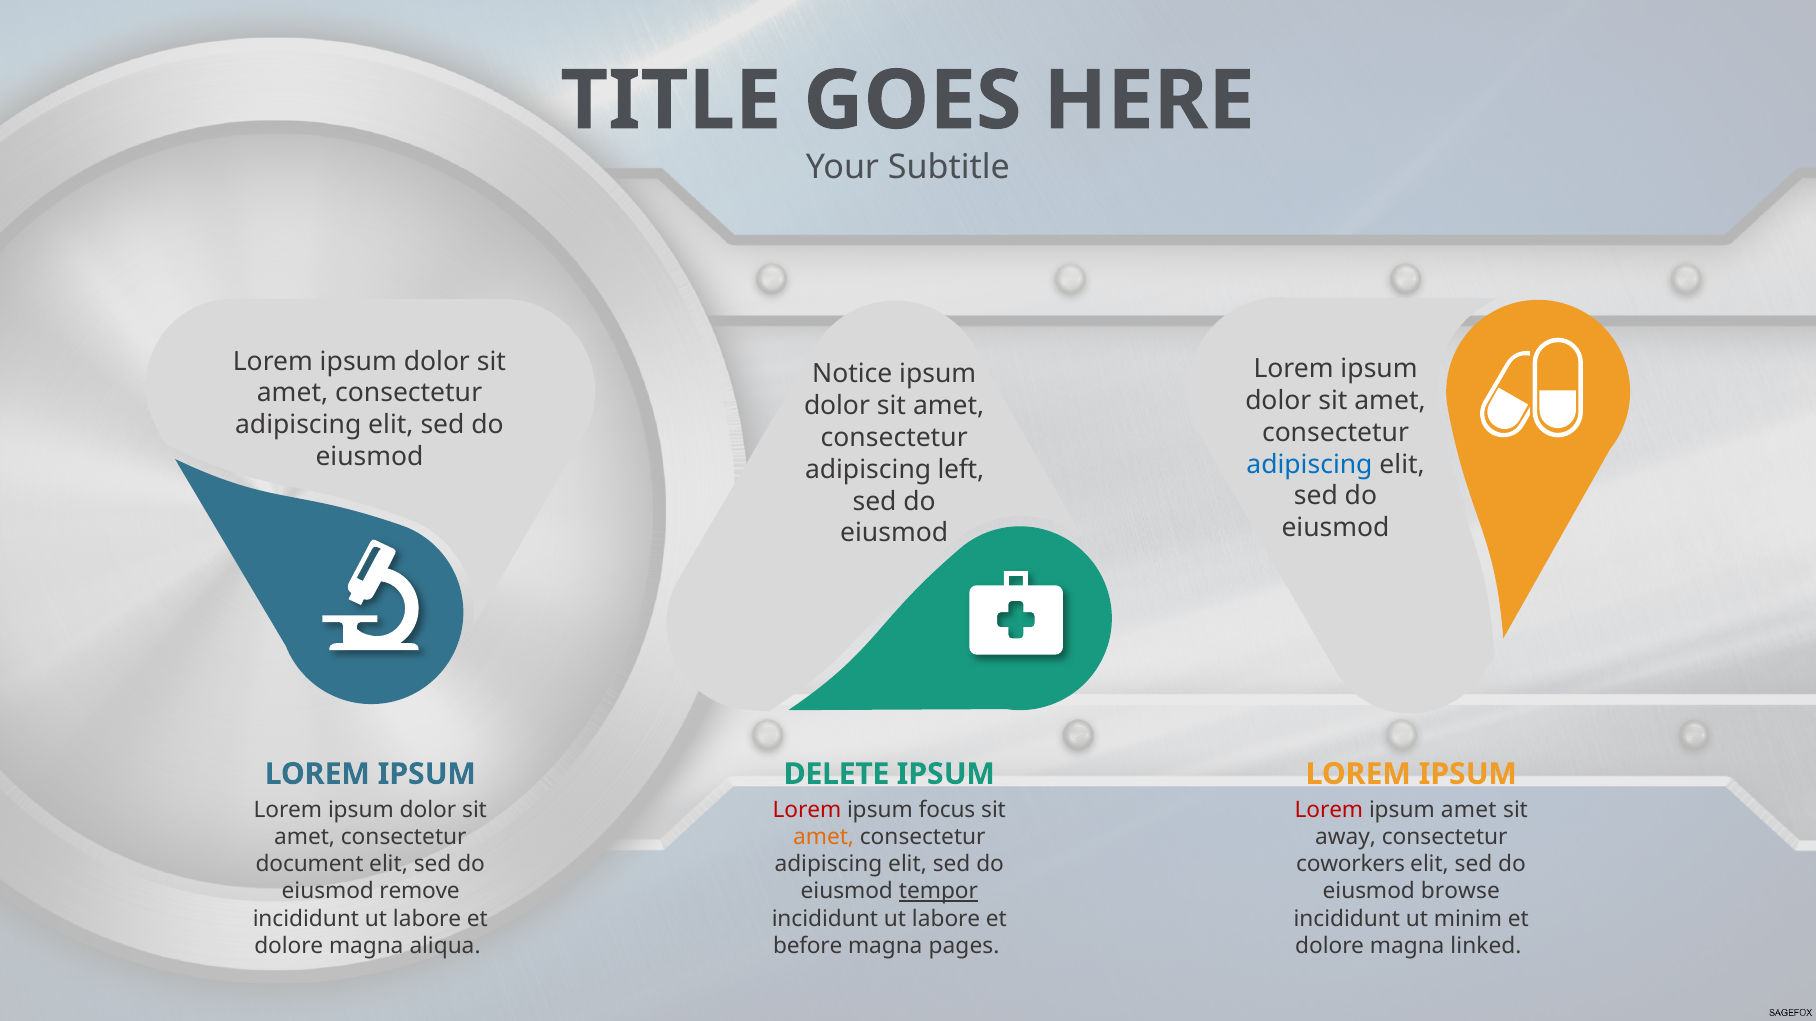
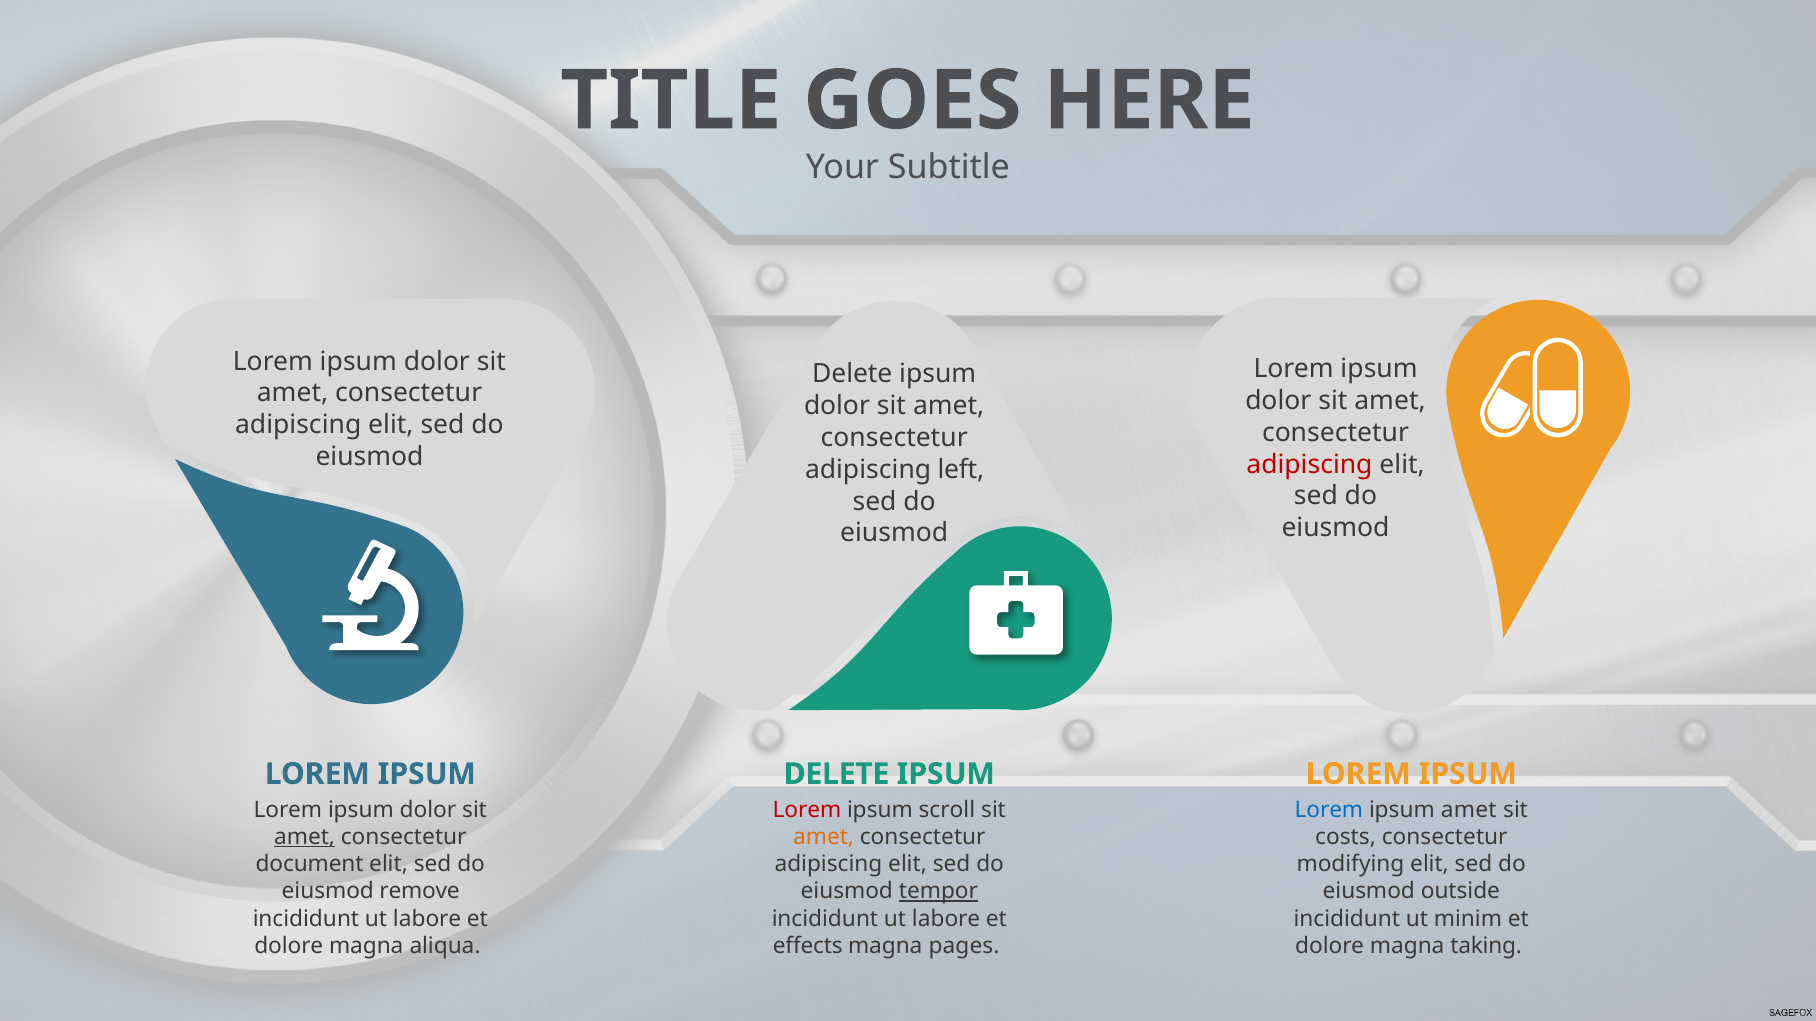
Notice: Notice -> Delete (852, 374)
adipiscing colour: blue -> red (1309, 465)
focus: focus -> scroll (947, 810)
Lorem colour: red -> blue (1329, 810)
amet underline: none -> present (305, 837)
away: away -> costs (1346, 837)
coworkers: coworkers -> modifying (1350, 865)
browse: browse -> outside (1460, 892)
before: before -> effects (808, 946)
linked: linked -> taking (1486, 946)
